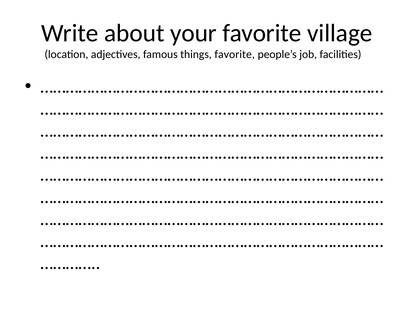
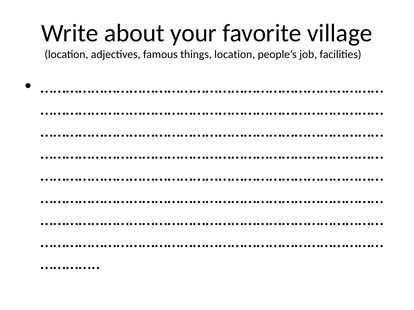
things favorite: favorite -> location (235, 54)
